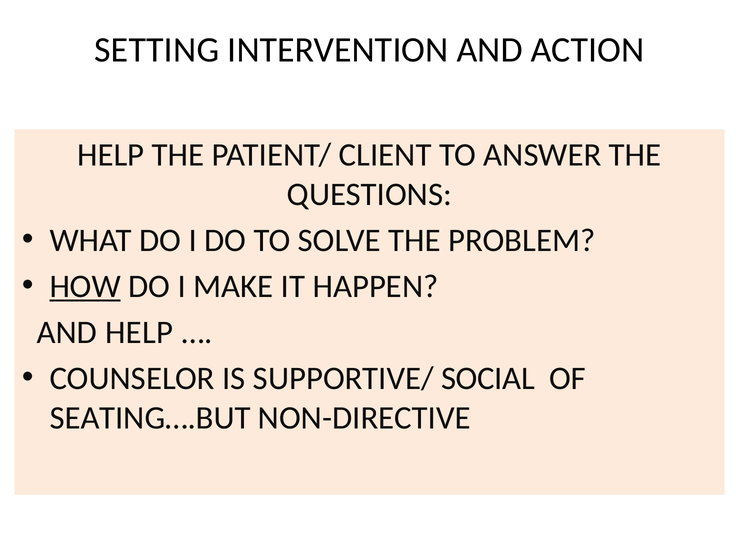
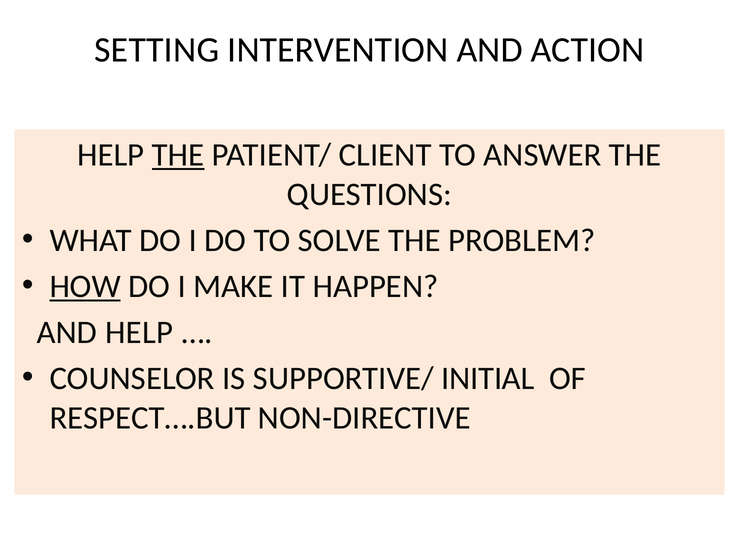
THE underline: none -> present (178, 155)
SOCIAL: SOCIAL -> INITIAL (488, 378)
SEATING….BUT: SEATING….BUT -> RESPECT….BUT (150, 418)
